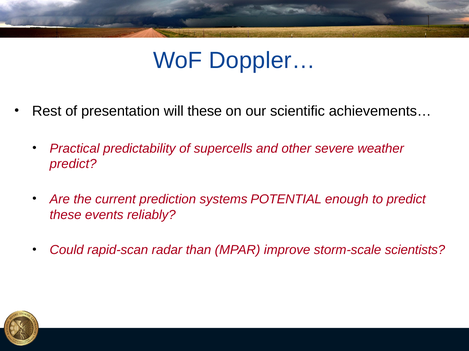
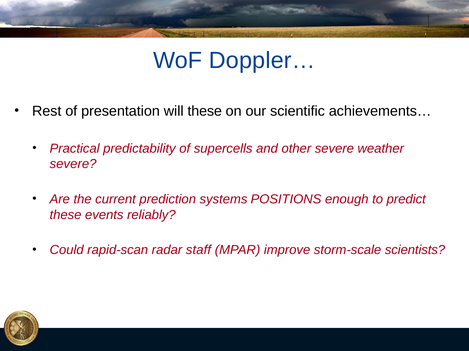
predict: predict -> severe (73, 164)
POTENTIAL: POTENTIAL -> POSITIONS (286, 200)
than: than -> staff (198, 250)
